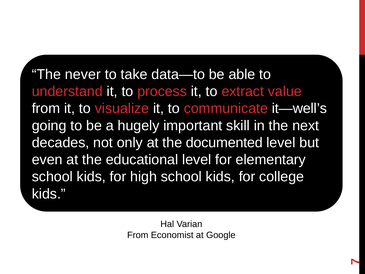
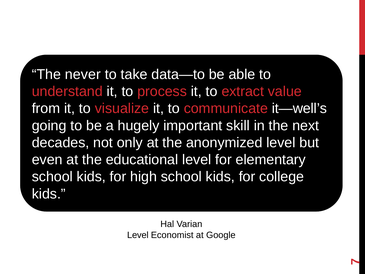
documented: documented -> anonymized (224, 143)
From: From -> Level (138, 235)
